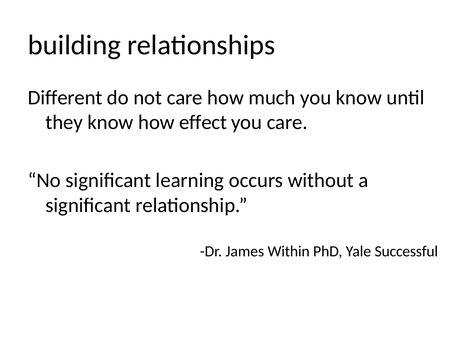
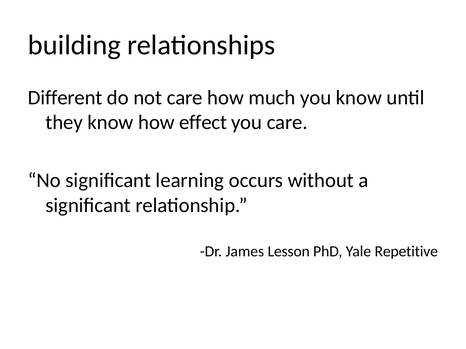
Within: Within -> Lesson (289, 252)
Successful: Successful -> Repetitive (406, 252)
